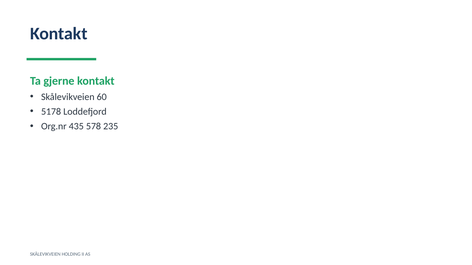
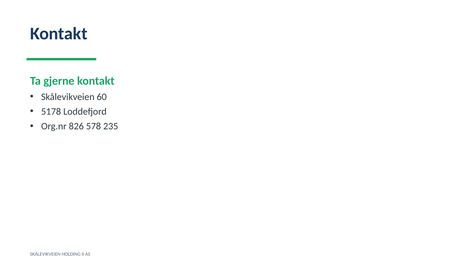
435: 435 -> 826 (76, 127)
